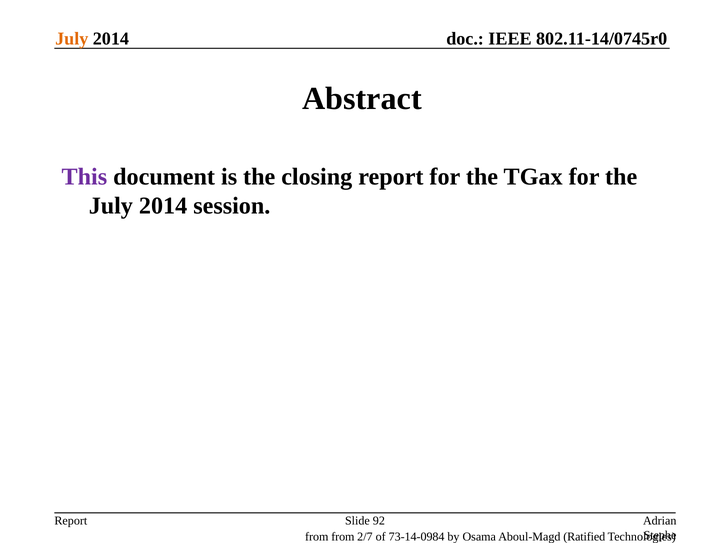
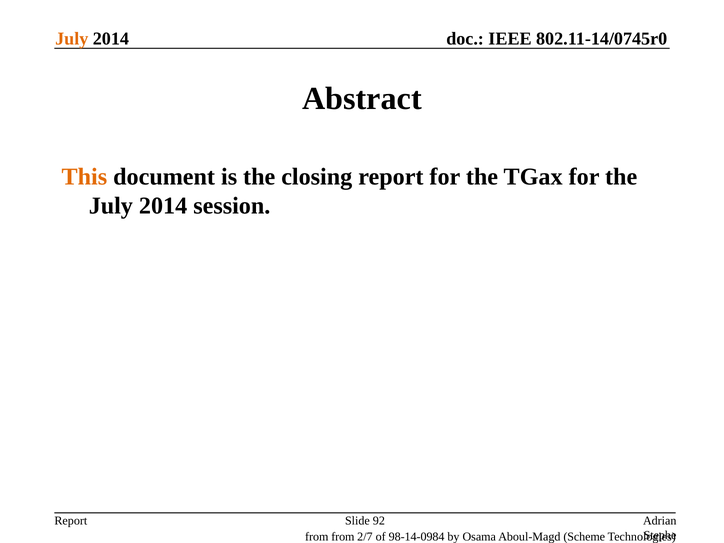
This colour: purple -> orange (84, 177)
73-14-0984: 73-14-0984 -> 98-14-0984 (417, 537)
Ratified: Ratified -> Scheme (584, 537)
